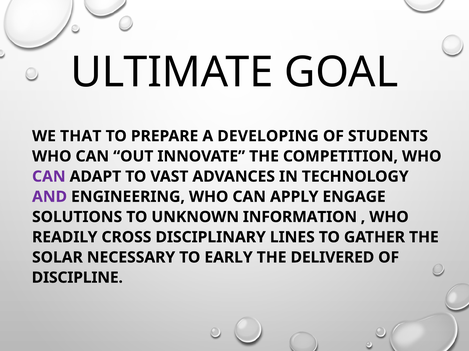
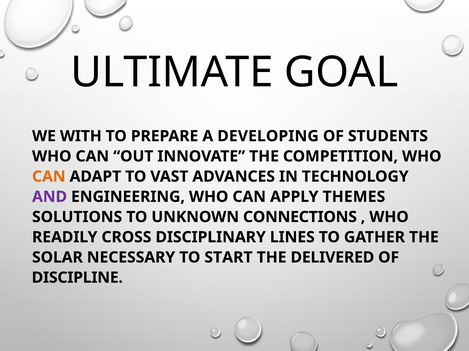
THAT: THAT -> WITH (81, 136)
CAN colour: purple -> orange (49, 177)
ENGAGE: ENGAGE -> THEMES (354, 197)
INFORMATION: INFORMATION -> CONNECTIONS (300, 217)
EARLY: EARLY -> START (228, 258)
